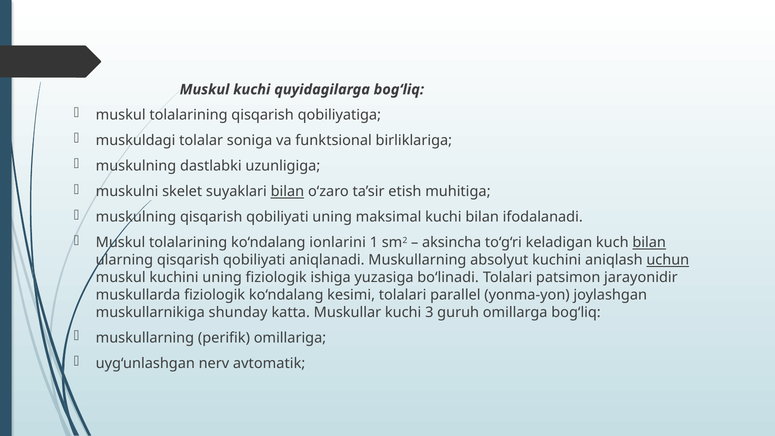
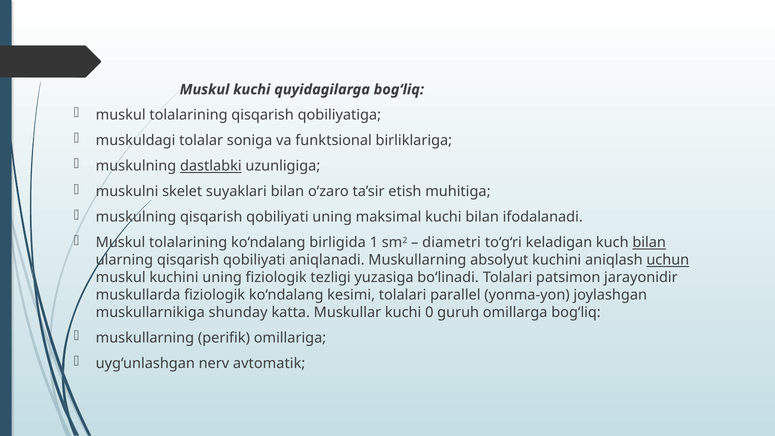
dastlabki underline: none -> present (211, 166)
bilan underline: present -> none (287, 192)
ionlarini: ionlarini -> birligida (338, 243)
aksincha: aksincha -> diametri (452, 243)
ishiga: ishiga -> tezligi (331, 277)
3: 3 -> 0 (429, 312)
